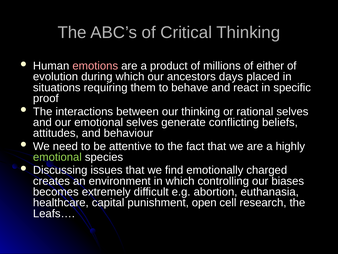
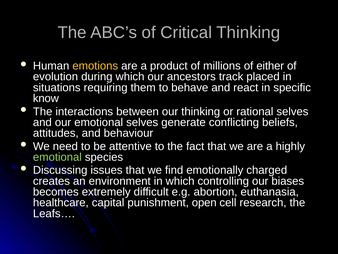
emotions colour: pink -> yellow (95, 66)
days: days -> track (231, 77)
proof: proof -> know (46, 98)
